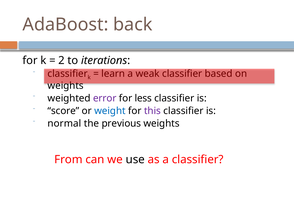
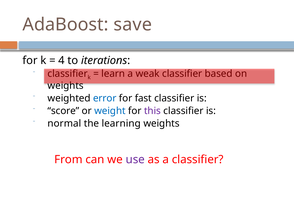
back: back -> save (133, 25)
2: 2 -> 4 (62, 60)
error colour: purple -> blue (105, 98)
less: less -> fast (143, 98)
previous: previous -> learning (121, 123)
use colour: black -> purple (135, 159)
